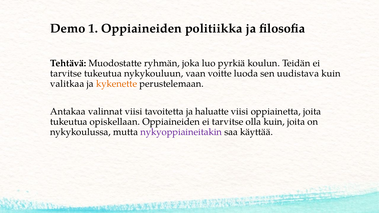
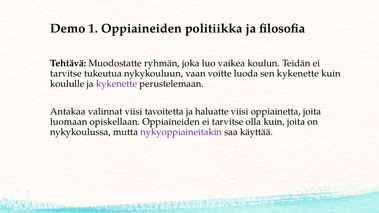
pyrkiä: pyrkiä -> vaikea (232, 63)
sen uudistava: uudistava -> kykenette (298, 74)
valitkaa: valitkaa -> koululle (67, 84)
kykenette colour: orange -> purple (117, 84)
tukeutua: tukeutua -> luomaan (69, 122)
